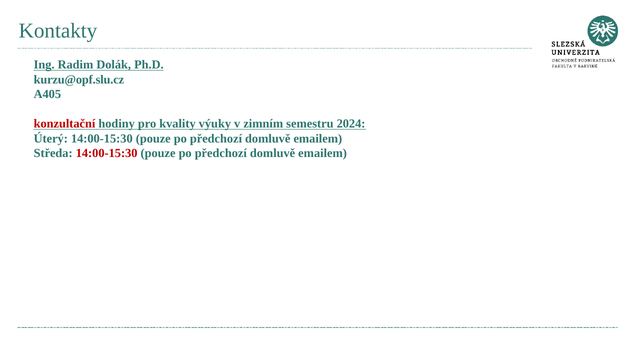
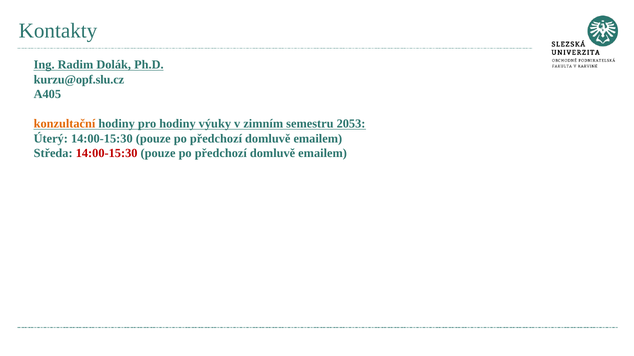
konzultační colour: red -> orange (64, 124)
pro kvality: kvality -> hodiny (177, 124)
2024: 2024 -> 2053 (351, 124)
